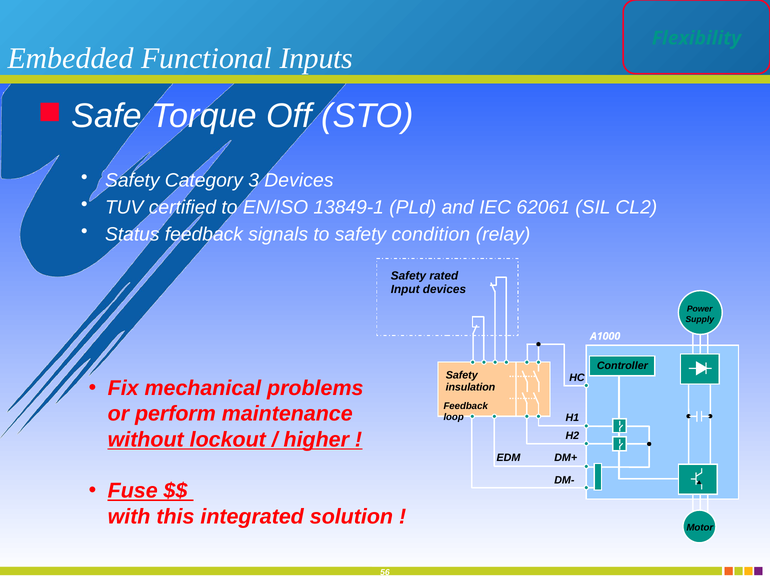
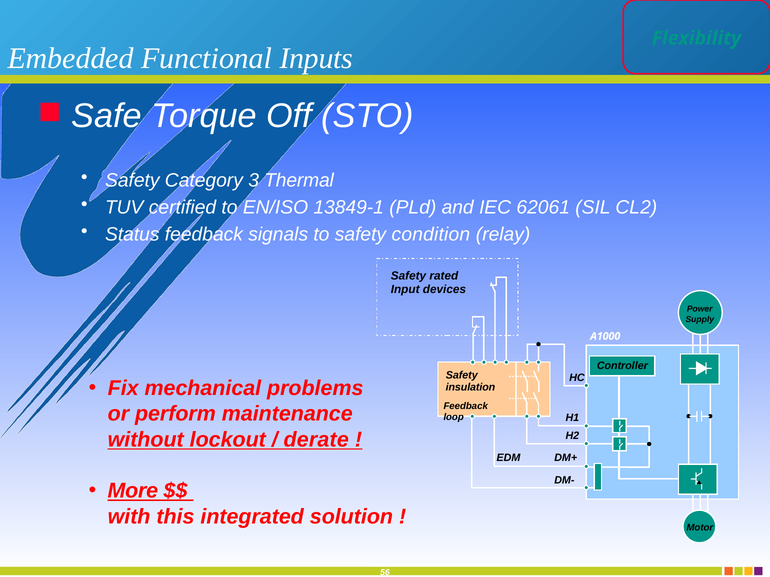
3 Devices: Devices -> Thermal (299, 181)
higher: higher -> derate (316, 440)
Fuse: Fuse -> More (133, 491)
